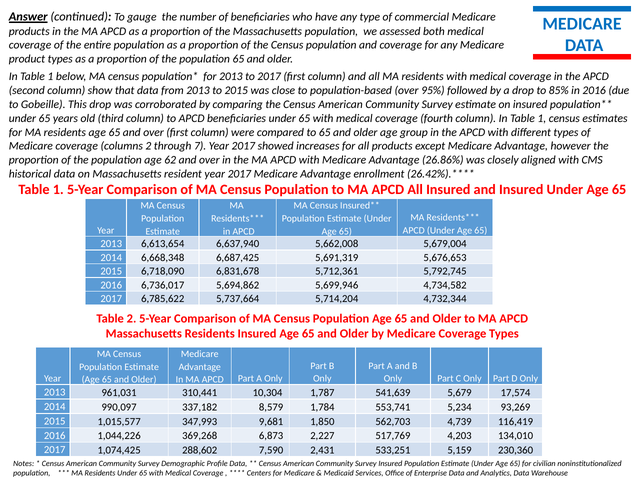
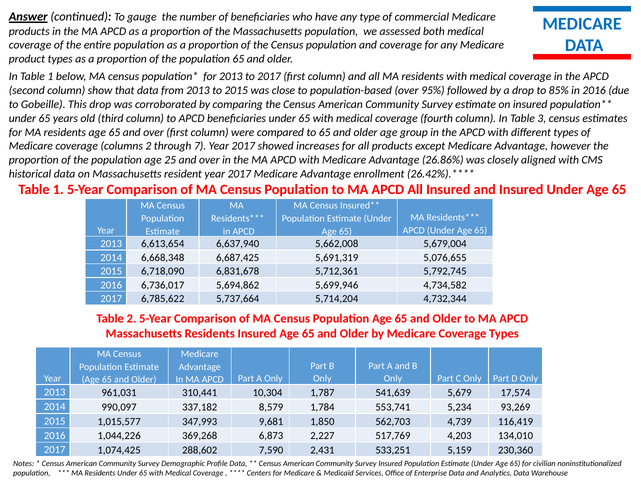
column In Table 1: 1 -> 3 (542, 118)
62: 62 -> 25 (170, 160)
5,676,653: 5,676,653 -> 5,076,655 (445, 257)
